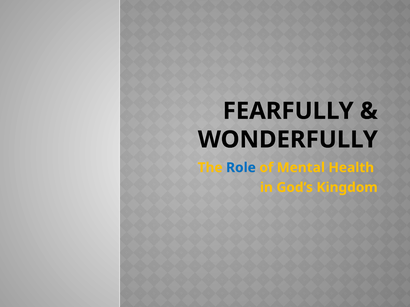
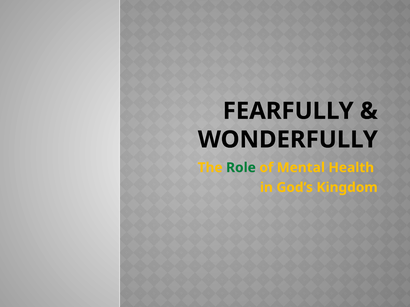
Role colour: blue -> green (241, 168)
